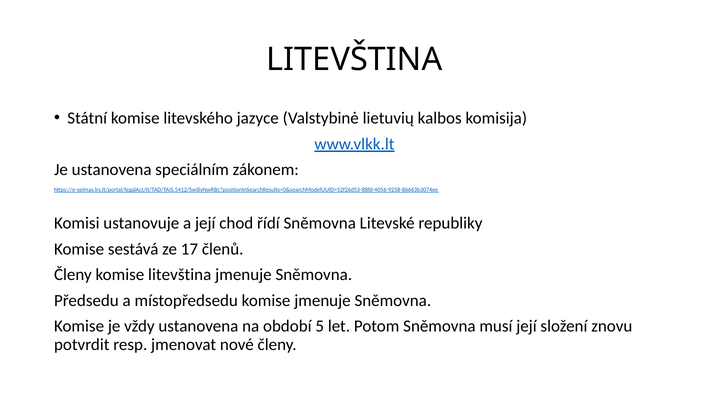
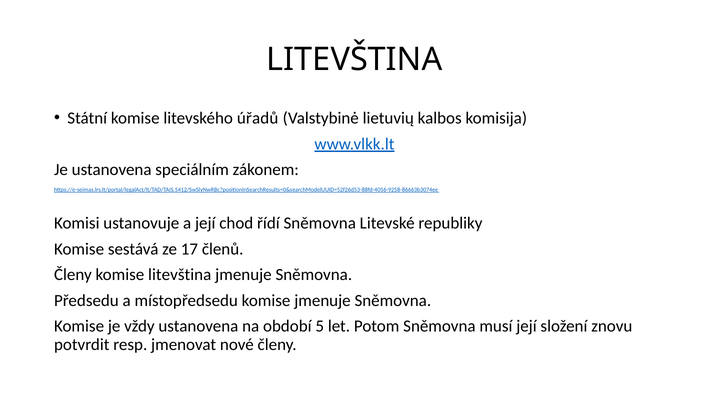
jazyce: jazyce -> úřadů (258, 118)
